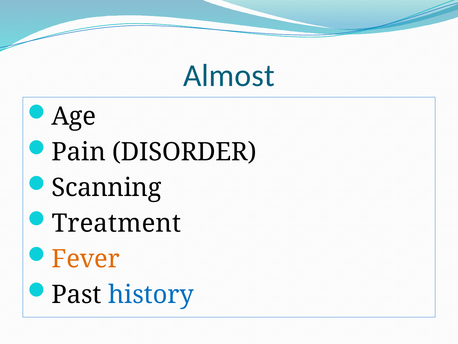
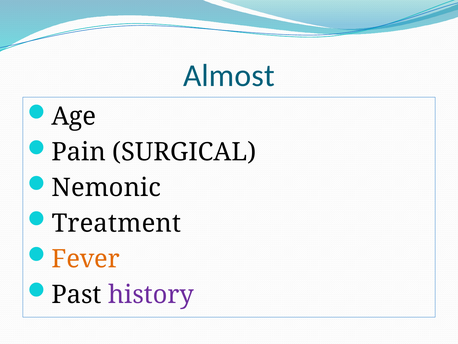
DISORDER: DISORDER -> SURGICAL (184, 152)
Scanning: Scanning -> Nemonic (106, 187)
history colour: blue -> purple (151, 294)
